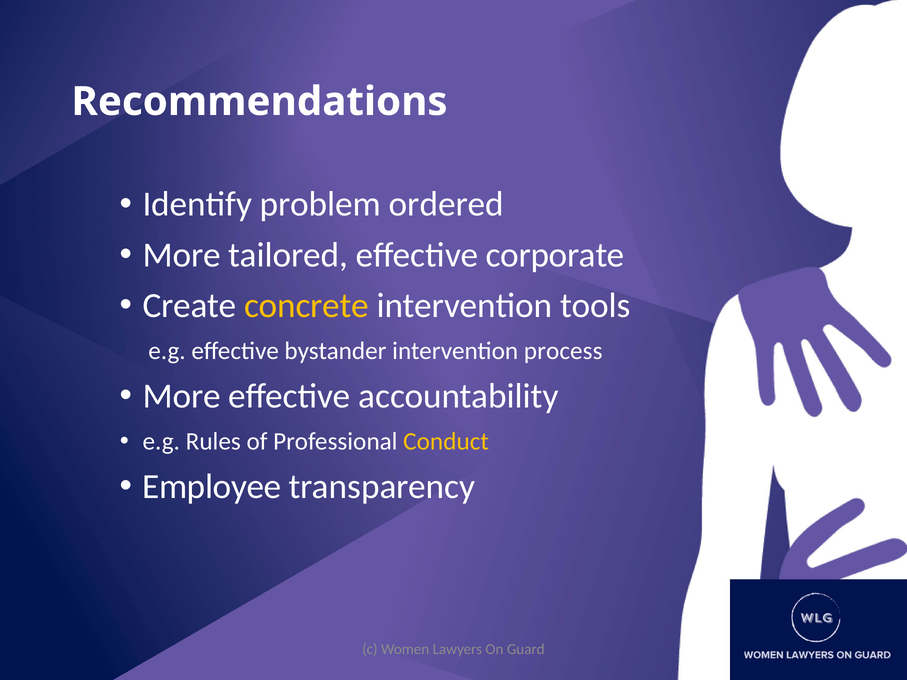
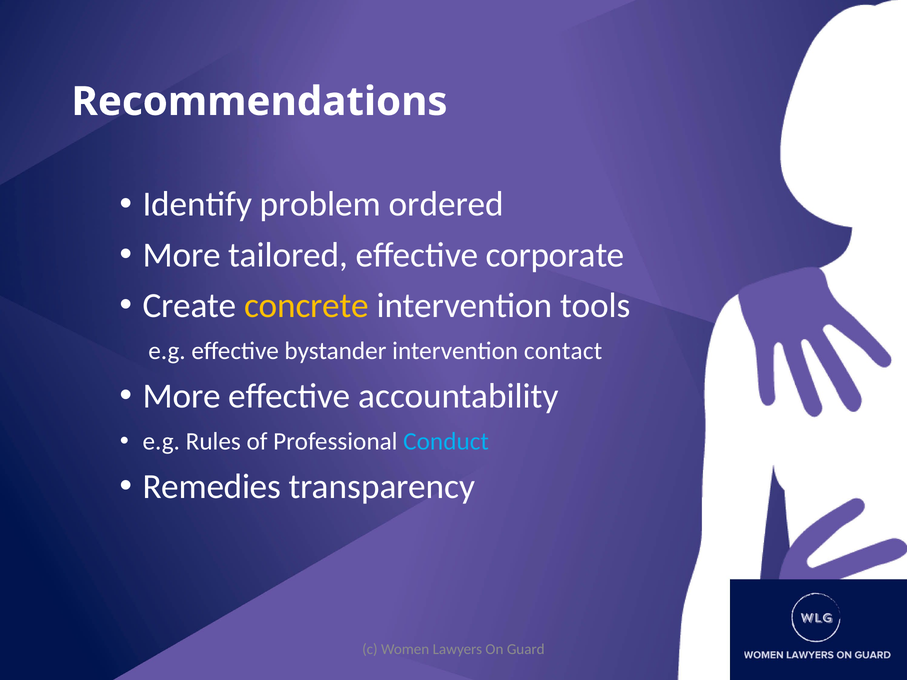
process: process -> contact (563, 351)
Conduct colour: yellow -> light blue (446, 442)
Employee: Employee -> Remedies (212, 487)
